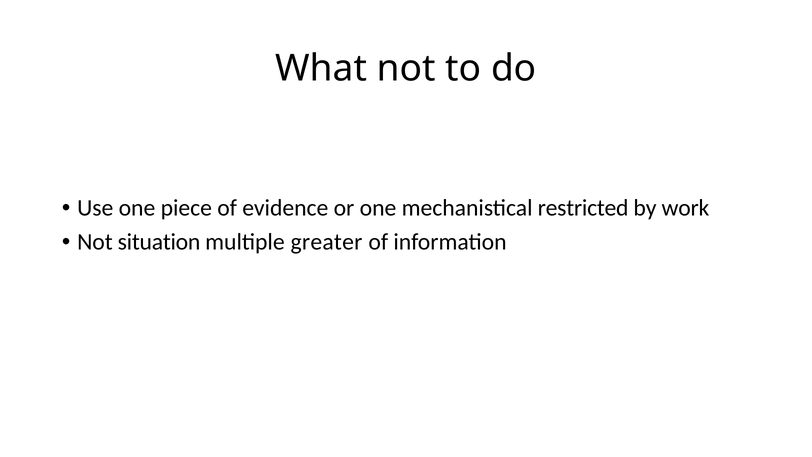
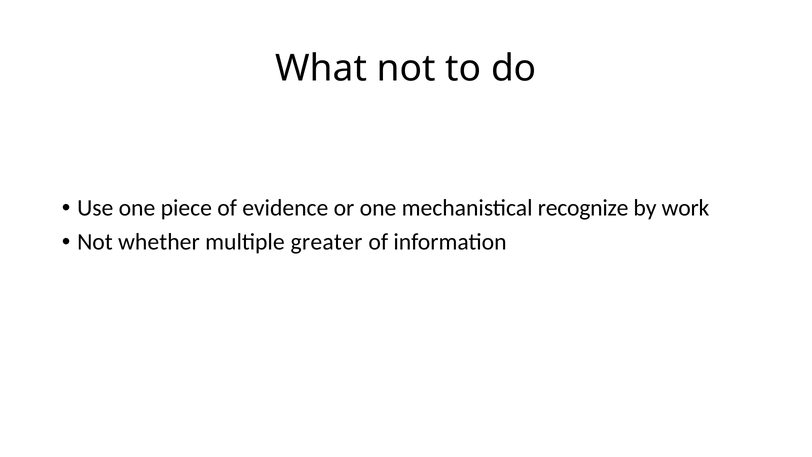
restricted: restricted -> recognize (583, 208)
situation: situation -> whether (159, 242)
